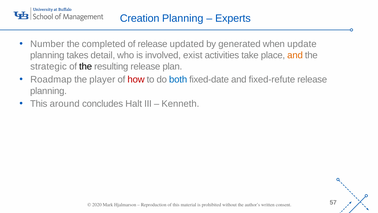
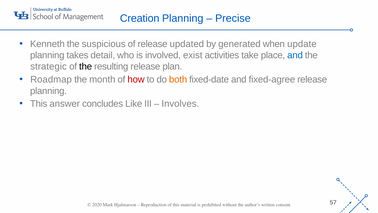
Experts: Experts -> Precise (233, 18)
Number: Number -> Kenneth (47, 44)
completed: completed -> suspicious (104, 44)
and colour: orange -> blue (295, 55)
player: player -> month (102, 79)
both colour: blue -> orange (178, 79)
fixed-refute: fixed-refute -> fixed-agree (272, 79)
around: around -> answer (65, 104)
Halt: Halt -> Like (134, 104)
Kenneth: Kenneth -> Involves (180, 104)
